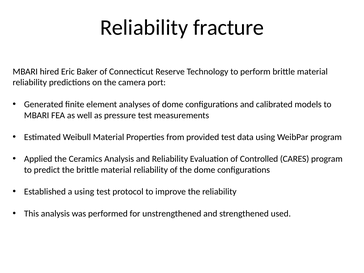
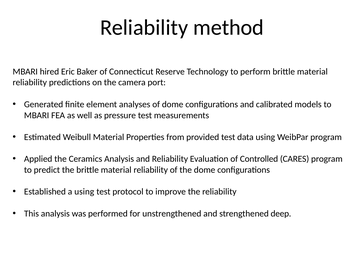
fracture: fracture -> method (229, 28)
used: used -> deep (281, 214)
